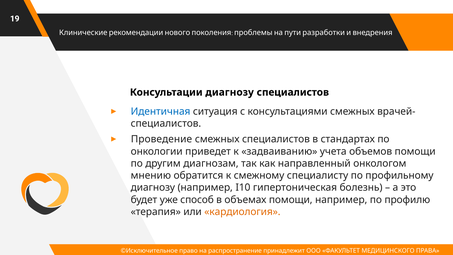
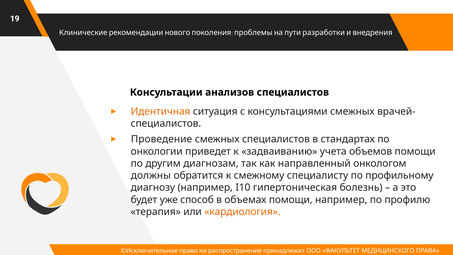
Консультации диагнозу: диагнозу -> анализов (230, 92)
Идентичная colour: blue -> orange (161, 111)
мнению: мнению -> должны (151, 175)
